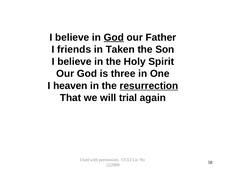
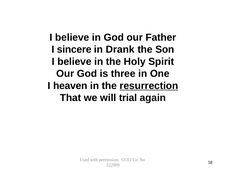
God underline: present -> none (114, 37)
friends: friends -> sincere (74, 49)
Taken: Taken -> Drank (120, 49)
